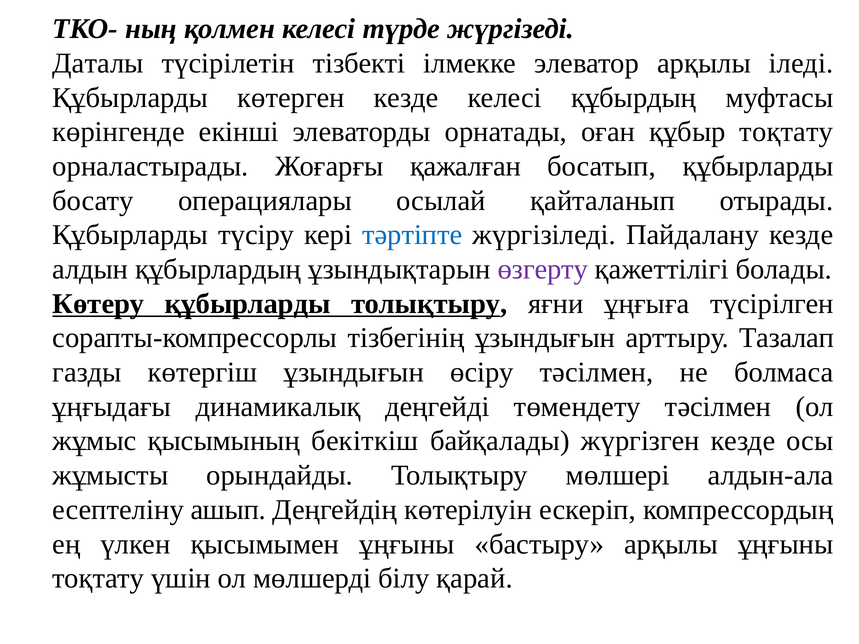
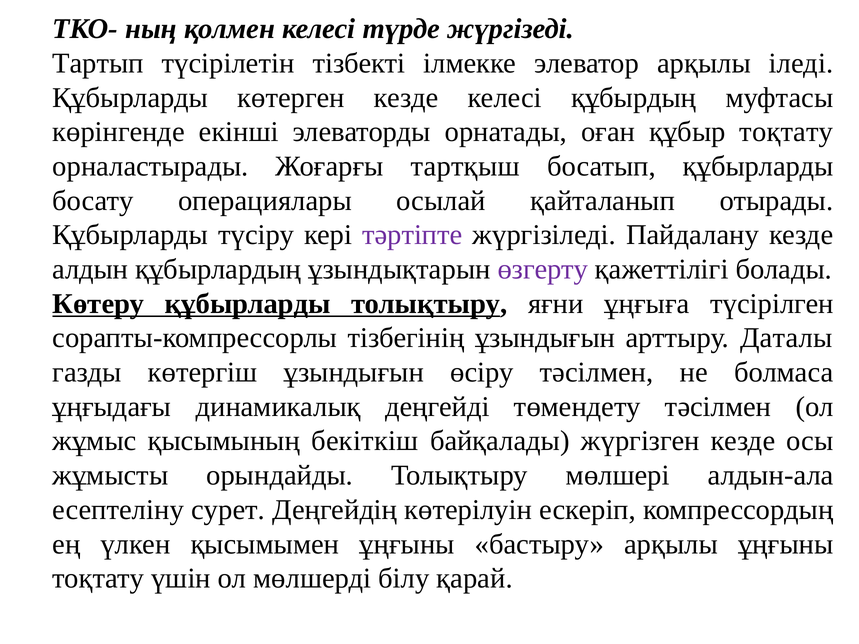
Даталы: Даталы -> Тартып (98, 63)
қажалған: қажалған -> тартқыш (465, 166)
тәртіпте colour: blue -> purple (412, 235)
Тазалап: Тазалап -> Даталы (786, 338)
ашып: ашып -> сурет (228, 510)
